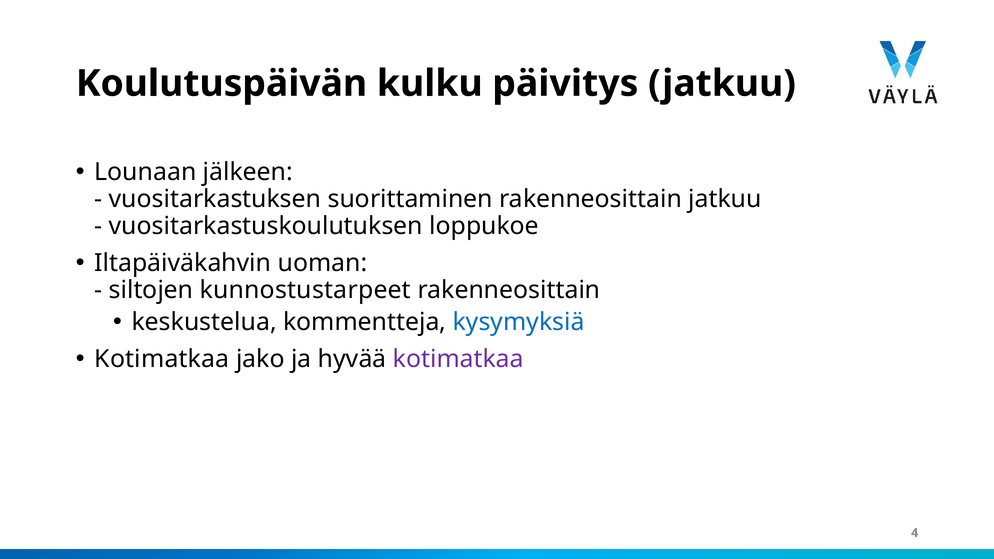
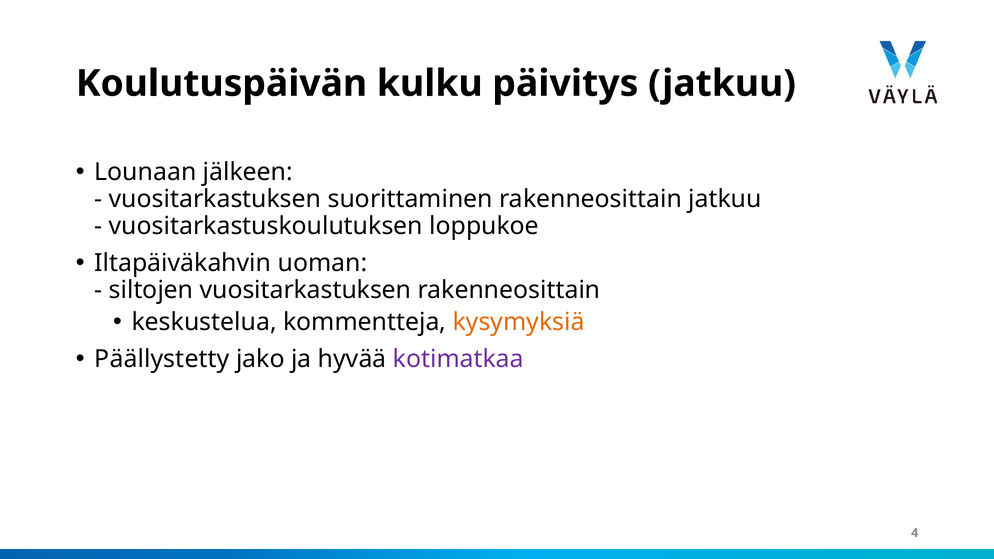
siltojen kunnostustarpeet: kunnostustarpeet -> vuositarkastuksen (305, 290)
kysymyksiä colour: blue -> orange (519, 322)
Kotimatkaa: Kotimatkaa -> Päällystetty (162, 359)
